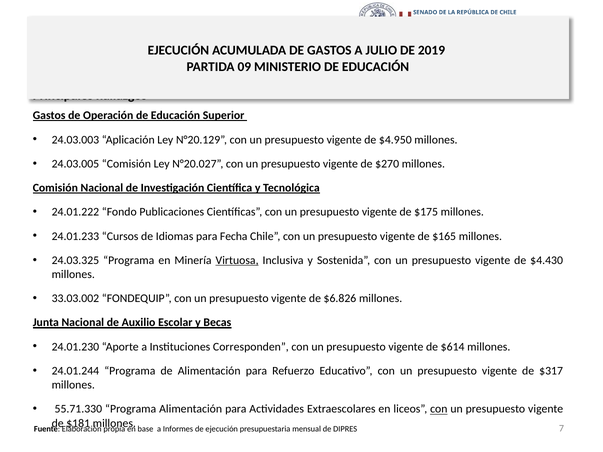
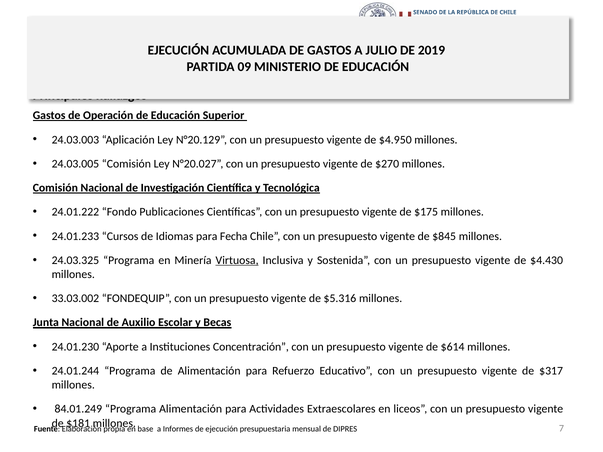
$165: $165 -> $845 (444, 236)
$6.826: $6.826 -> $5.316 (340, 299)
Corresponden: Corresponden -> Concentración (251, 347)
55.71.330: 55.71.330 -> 84.01.249 (78, 409)
con underline: present -> none (439, 409)
